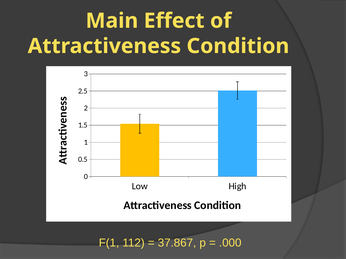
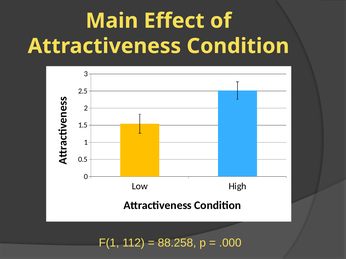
37.867: 37.867 -> 88.258 (177, 243)
